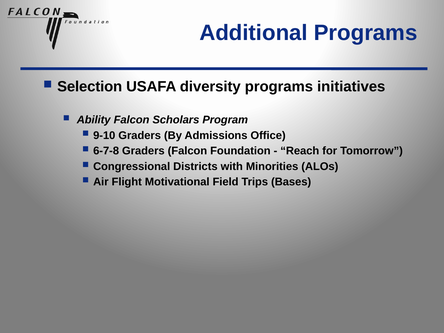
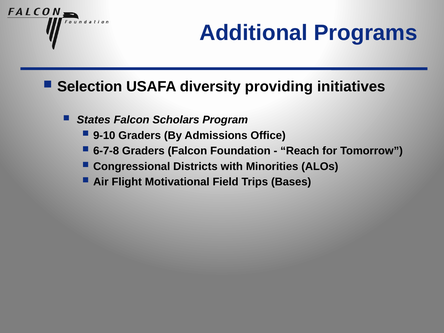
diversity programs: programs -> providing (279, 87)
Ability: Ability -> States (94, 120)
